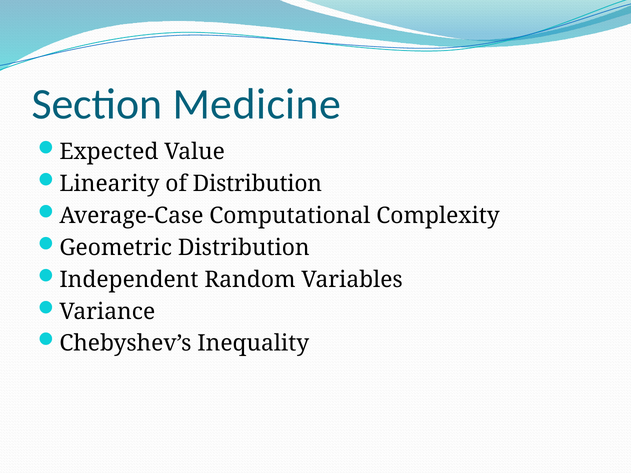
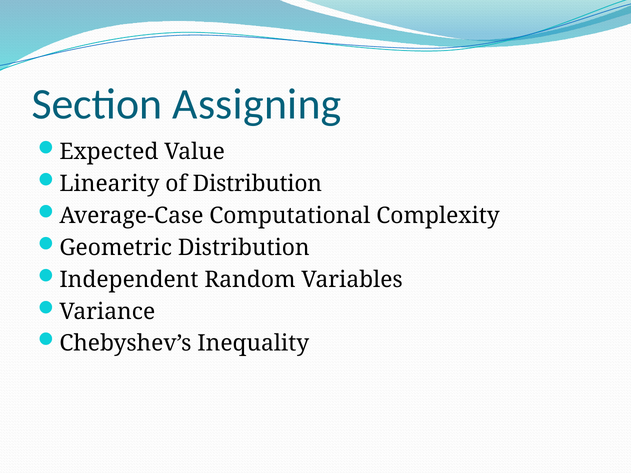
Medicine: Medicine -> Assigning (257, 104)
